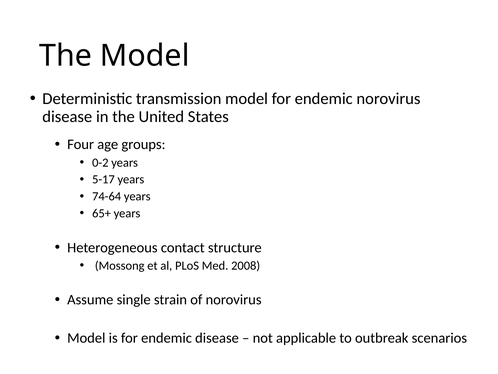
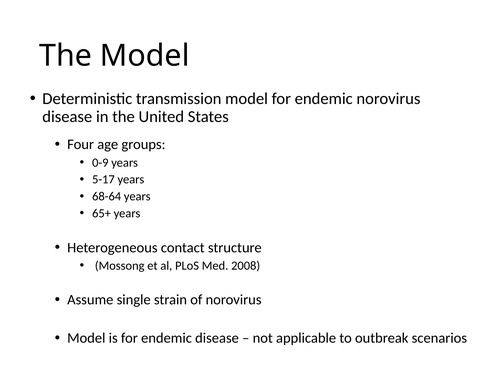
0-2: 0-2 -> 0-9 (100, 162)
74-64: 74-64 -> 68-64 (107, 196)
